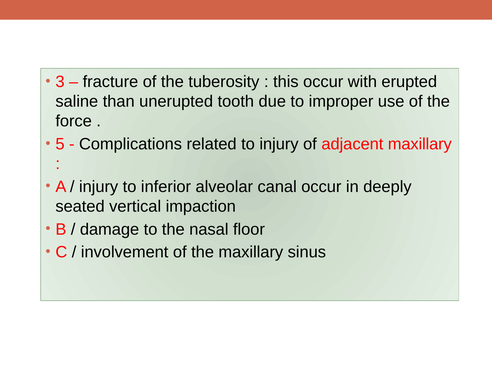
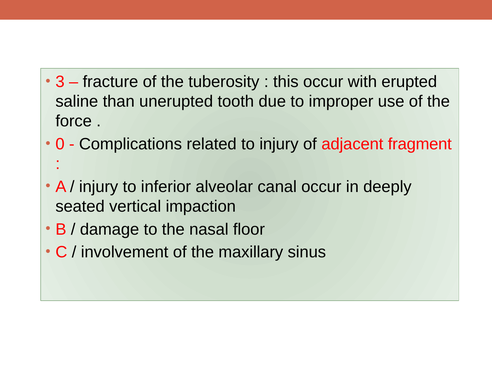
5: 5 -> 0 (60, 144)
adjacent maxillary: maxillary -> fragment (420, 144)
